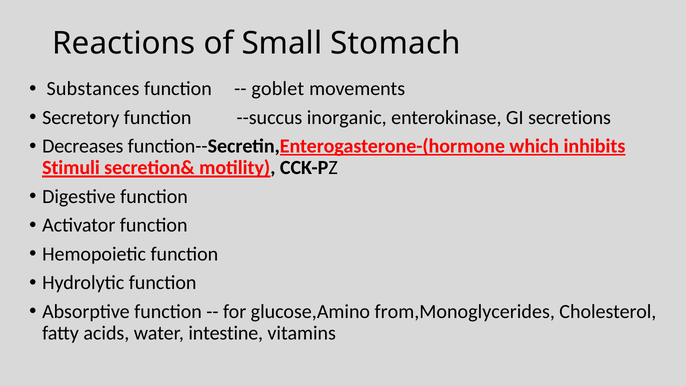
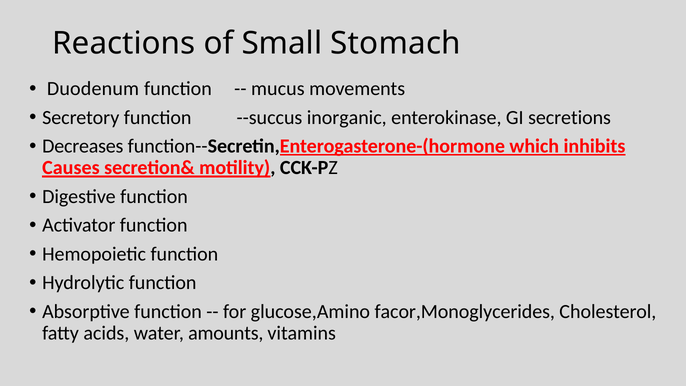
Substances: Substances -> Duodenum (93, 89)
goblet: goblet -> mucus (278, 89)
Stimuli: Stimuli -> Causes (71, 168)
from,Monoglycerides: from,Monoglycerides -> facor,Monoglycerides (465, 311)
intestine: intestine -> amounts (226, 333)
